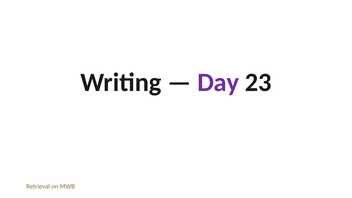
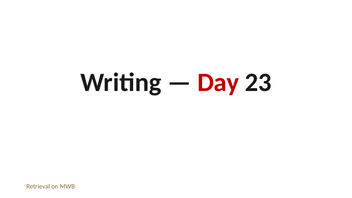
Day colour: purple -> red (218, 82)
